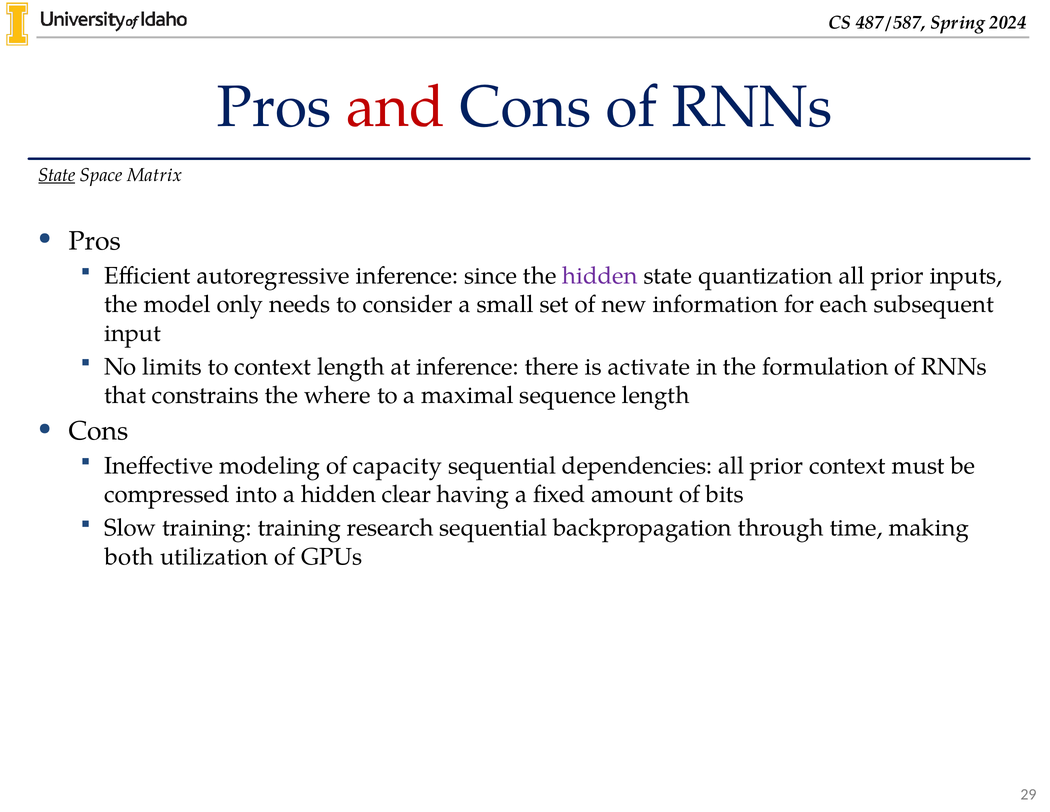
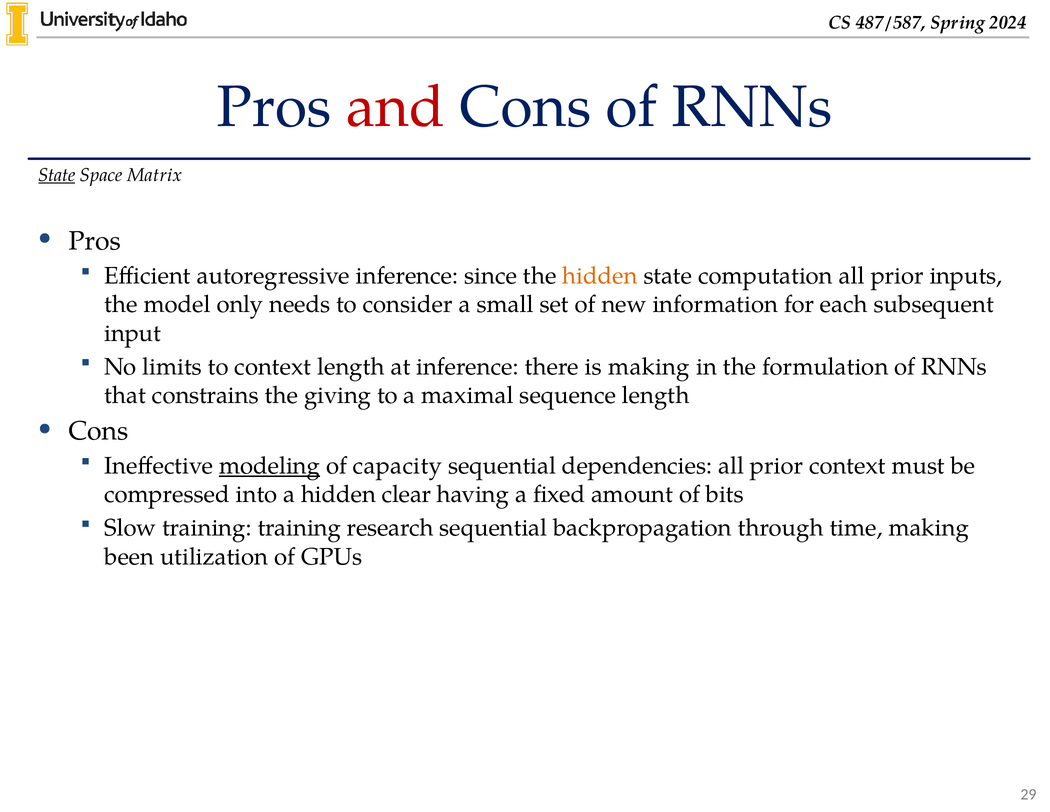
hidden colour: purple -> orange (600, 276)
quantization: quantization -> computation (765, 276)
is activate: activate -> making (649, 366)
where: where -> giving (338, 395)
modeling underline: none -> present (270, 466)
both: both -> been (129, 556)
